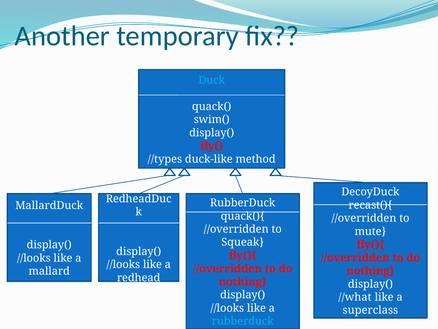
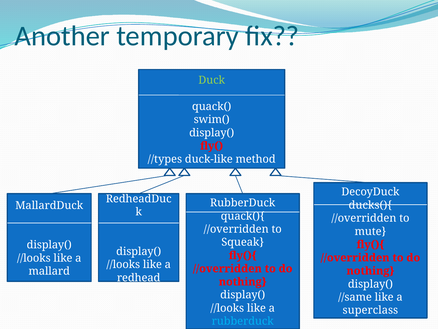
Duck colour: light blue -> light green (212, 80)
recast(){: recast(){ -> ducks(){ (370, 205)
//what: //what -> //same (355, 297)
